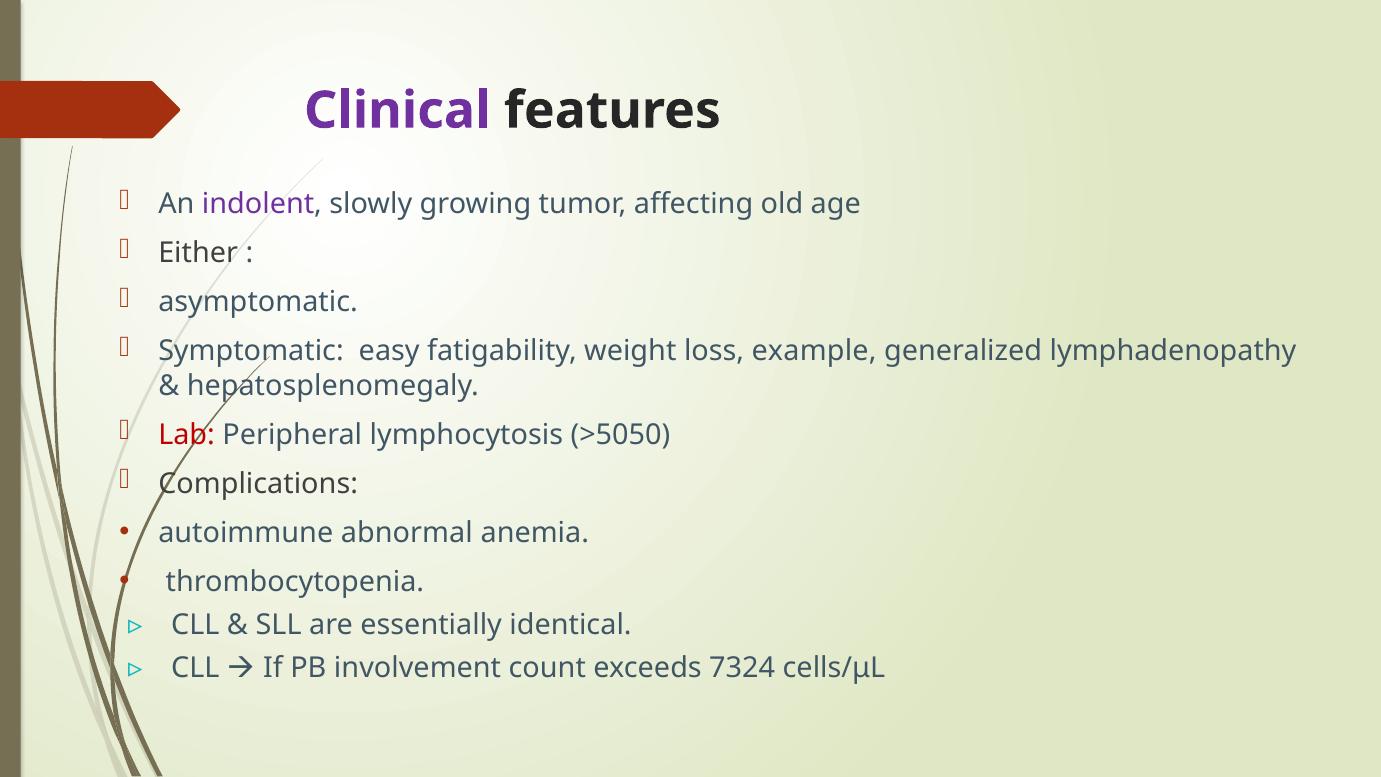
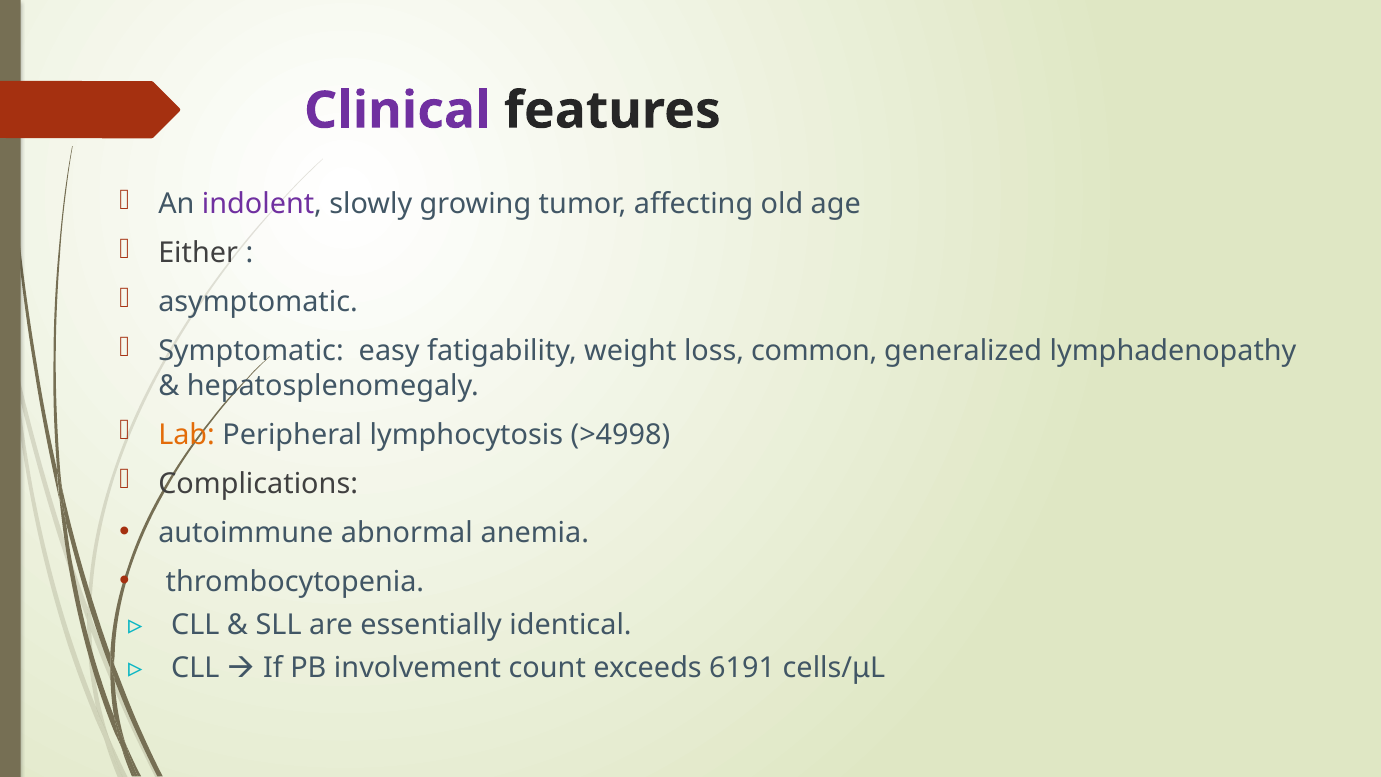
example: example -> common (814, 351)
Lab colour: red -> orange (187, 435)
>5050: >5050 -> >4998 (620, 435)
7324: 7324 -> 6191 (742, 668)
